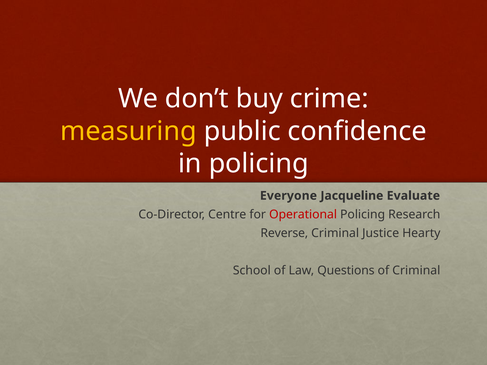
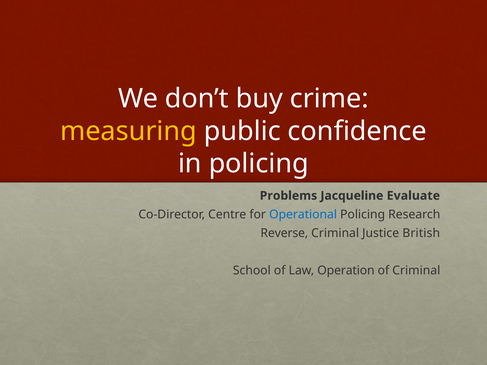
Everyone: Everyone -> Problems (289, 196)
Operational colour: red -> blue (303, 215)
Hearty: Hearty -> British (421, 233)
Questions: Questions -> Operation (346, 271)
